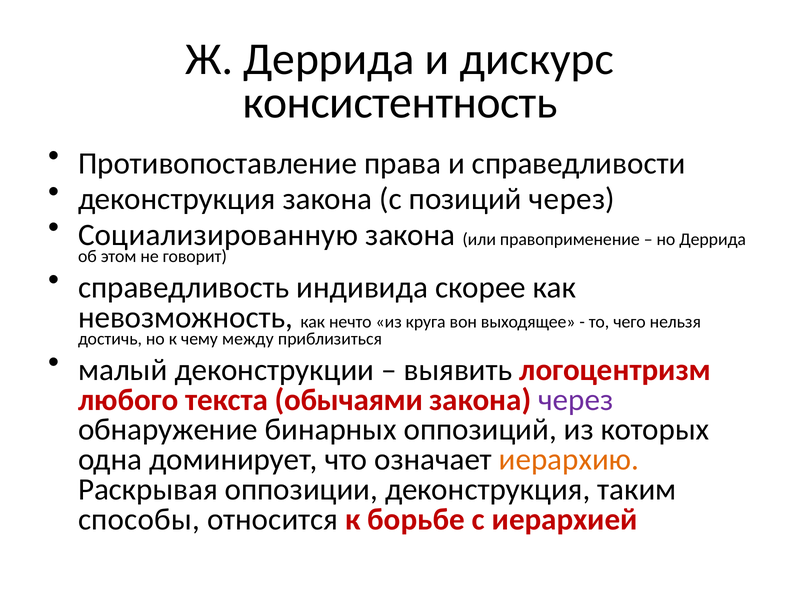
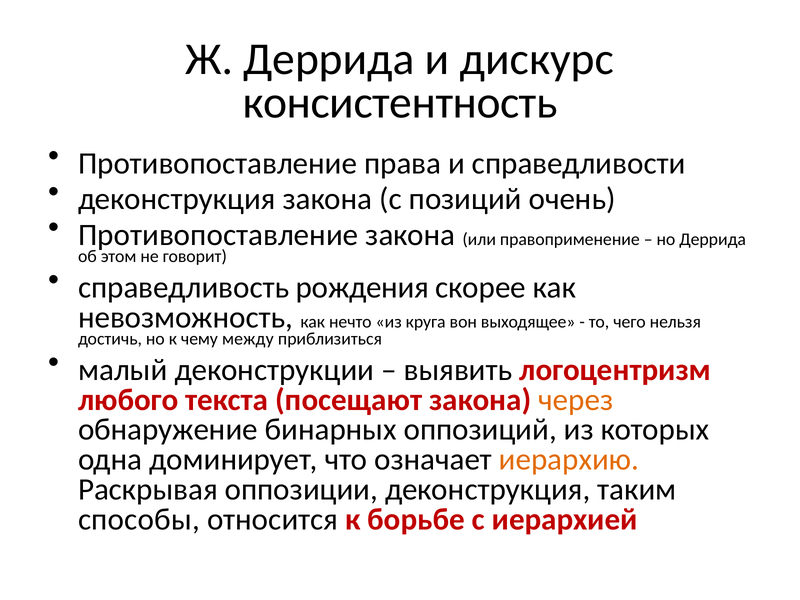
позиций через: через -> очень (572, 199)
Социализированную: Социализированную -> Противопоставление (218, 235)
индивида: индивида -> рождения (362, 287)
обычаями: обычаями -> посещают (349, 400)
через colour: purple -> orange (576, 400)
